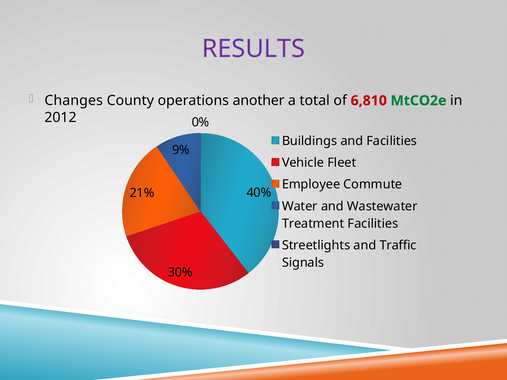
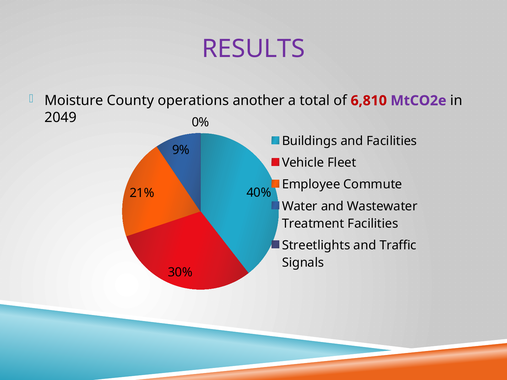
Changes: Changes -> Moisture (74, 101)
MtCO2e colour: green -> purple (418, 101)
2012: 2012 -> 2049 (60, 118)
